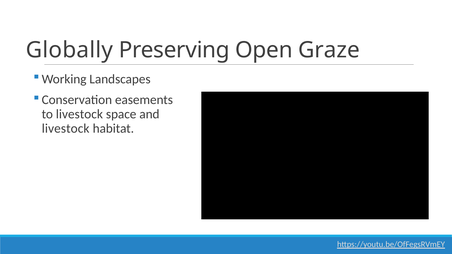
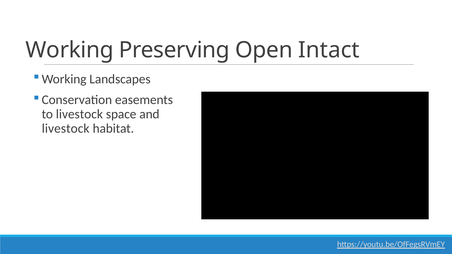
Globally: Globally -> Working (70, 50)
Graze: Graze -> Intact (329, 50)
